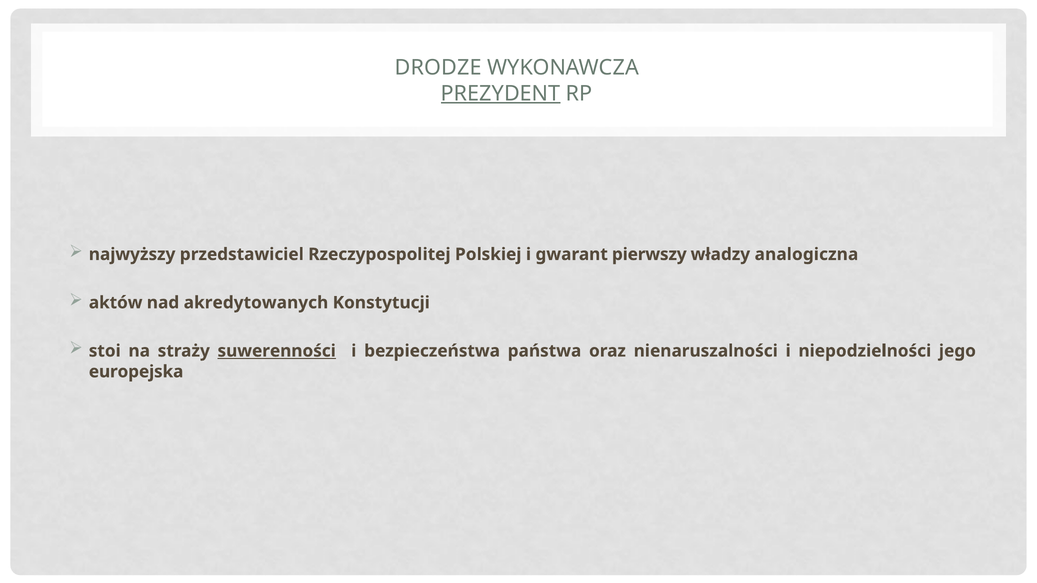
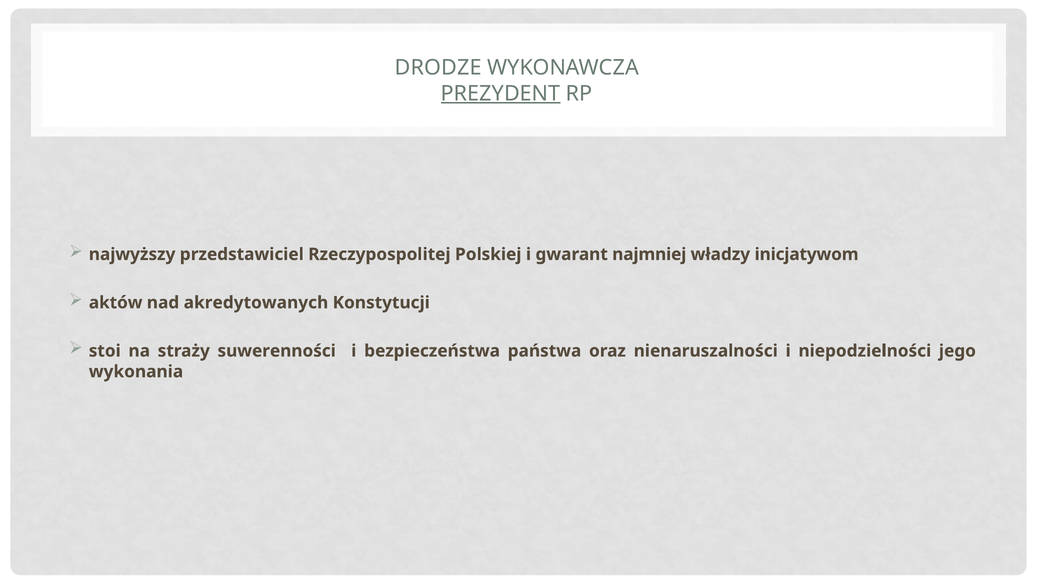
pierwszy: pierwszy -> najmniej (649, 254)
analogiczna: analogiczna -> inicjatywom (807, 254)
suwerenności underline: present -> none (277, 351)
europejska: europejska -> wykonania (136, 372)
